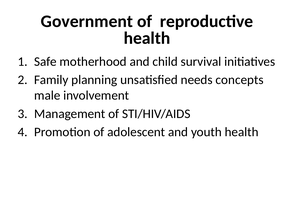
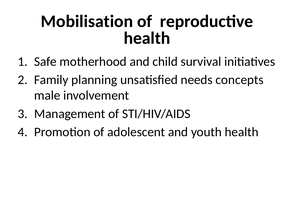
Government: Government -> Mobilisation (87, 21)
